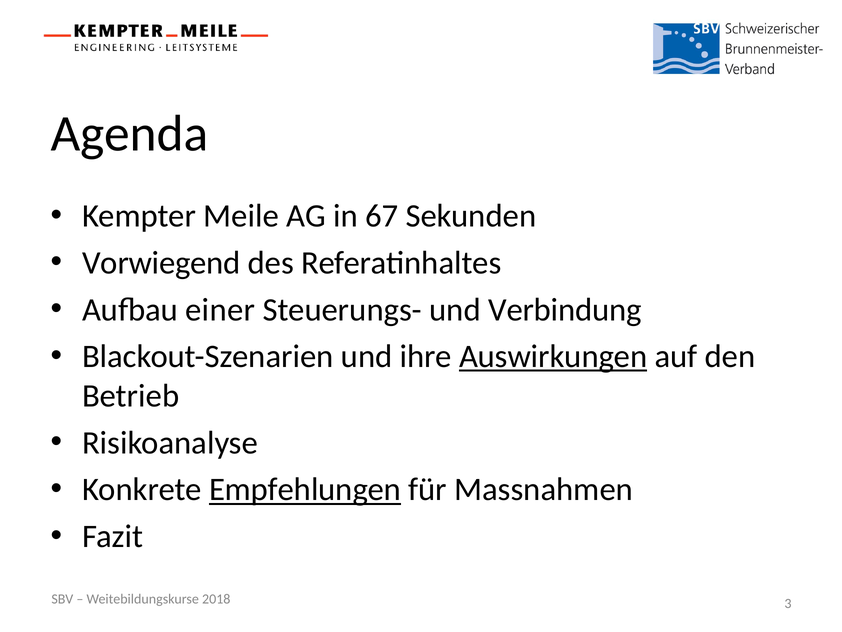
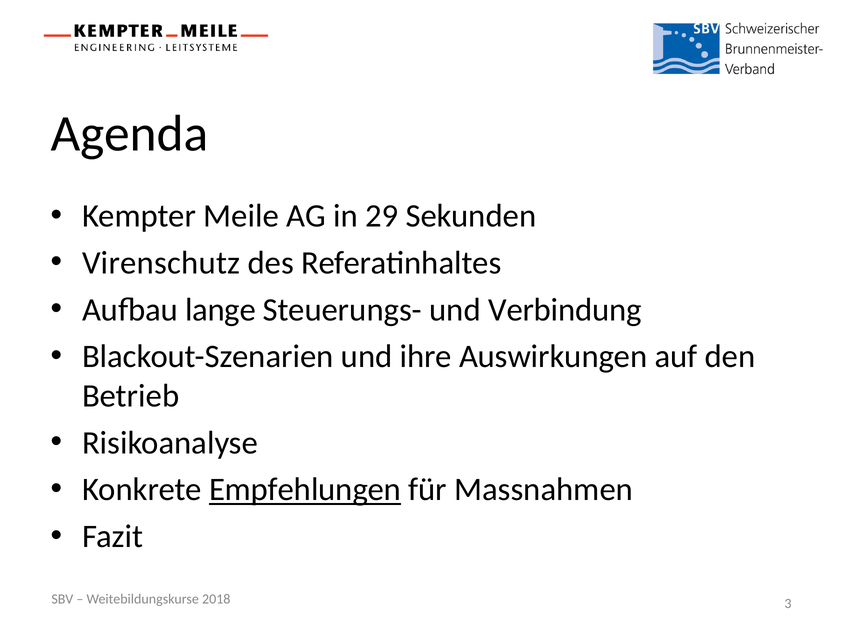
67: 67 -> 29 (382, 216)
Vorwiegend: Vorwiegend -> Virenschutz (161, 263)
einer: einer -> lange (220, 310)
Auswirkungen underline: present -> none (553, 356)
